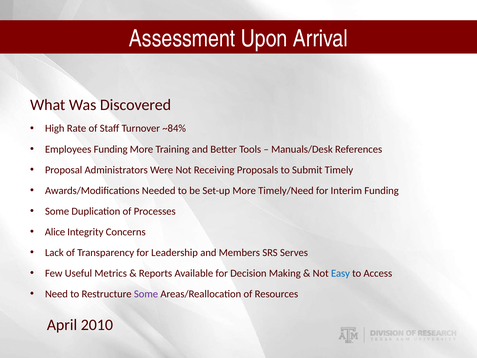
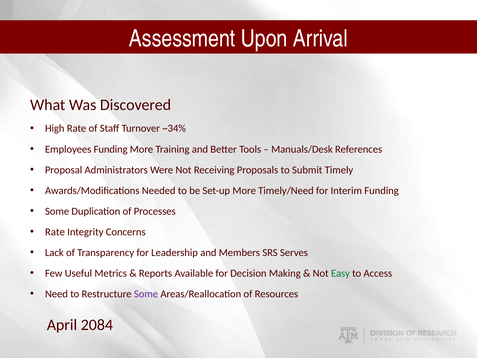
~84%: ~84% -> ~34% (174, 128)
Alice: Alice -> Rate (55, 232)
Easy colour: blue -> green (340, 273)
2010: 2010 -> 2084 (97, 325)
